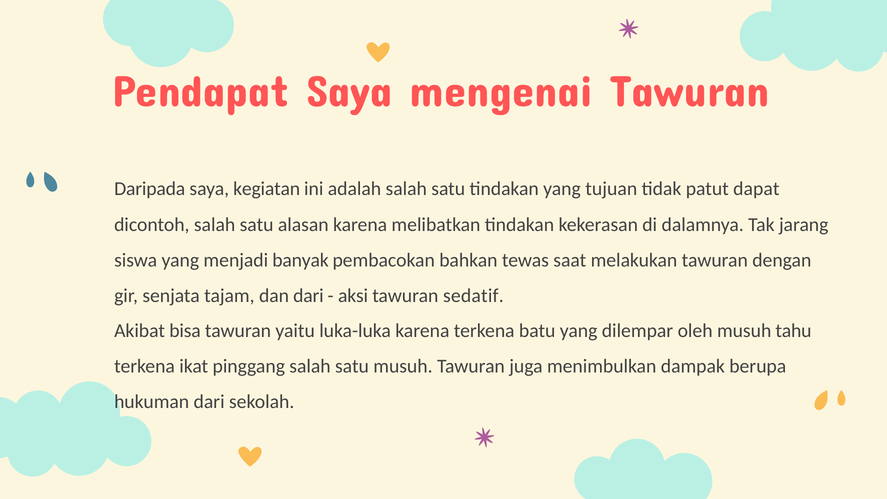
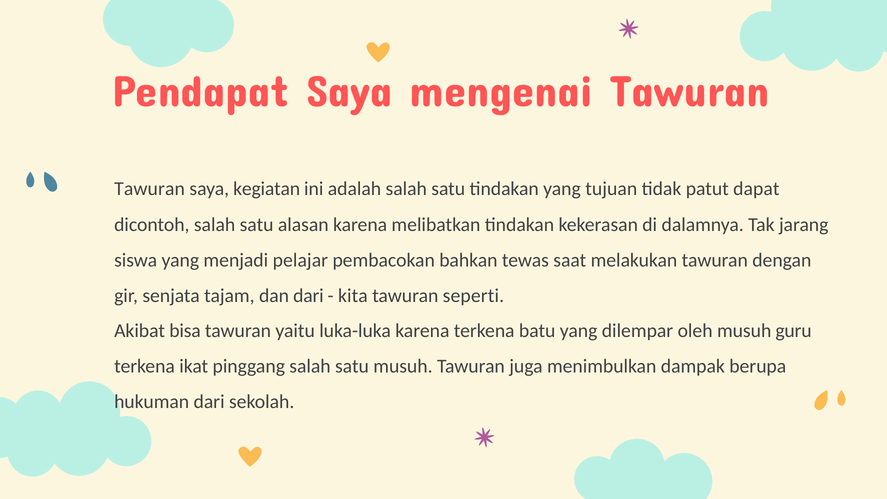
Daripada: Daripada -> Tawuran (150, 189)
banyak: banyak -> pelajar (300, 260)
aksi: aksi -> kita (353, 295)
sedatif: sedatif -> seperti (473, 295)
tahu: tahu -> guru (794, 331)
